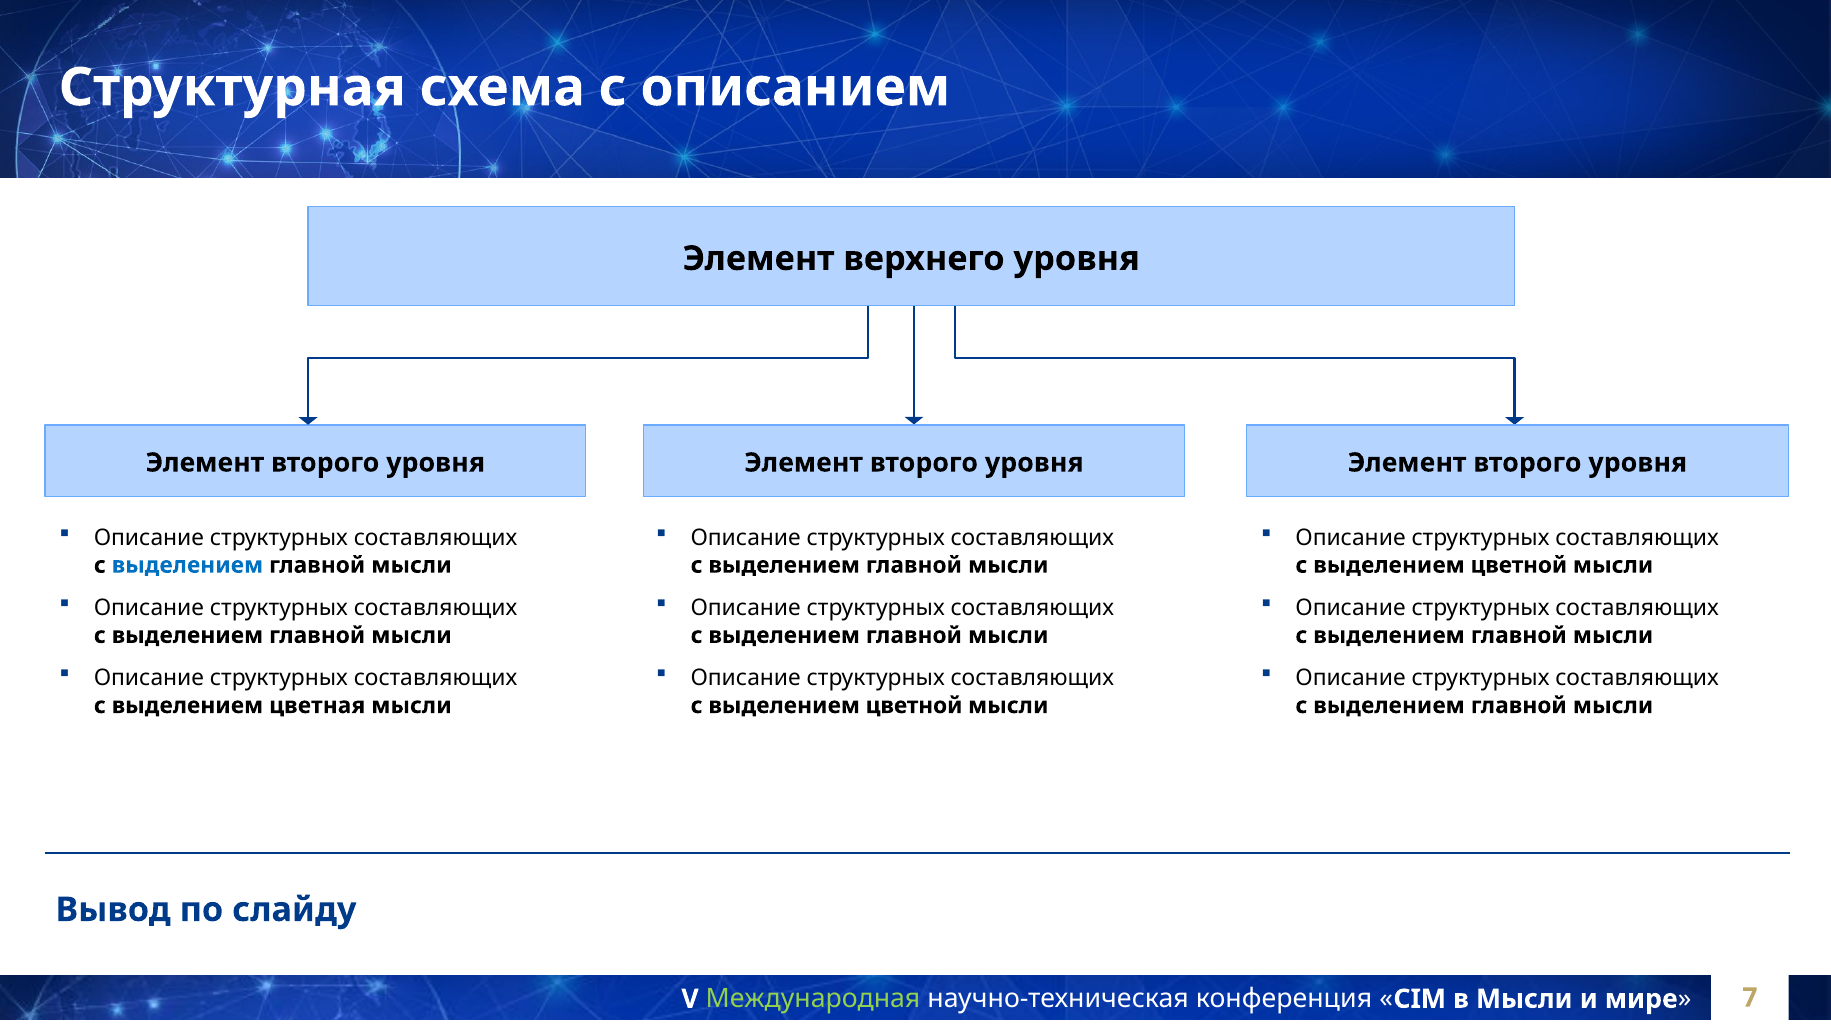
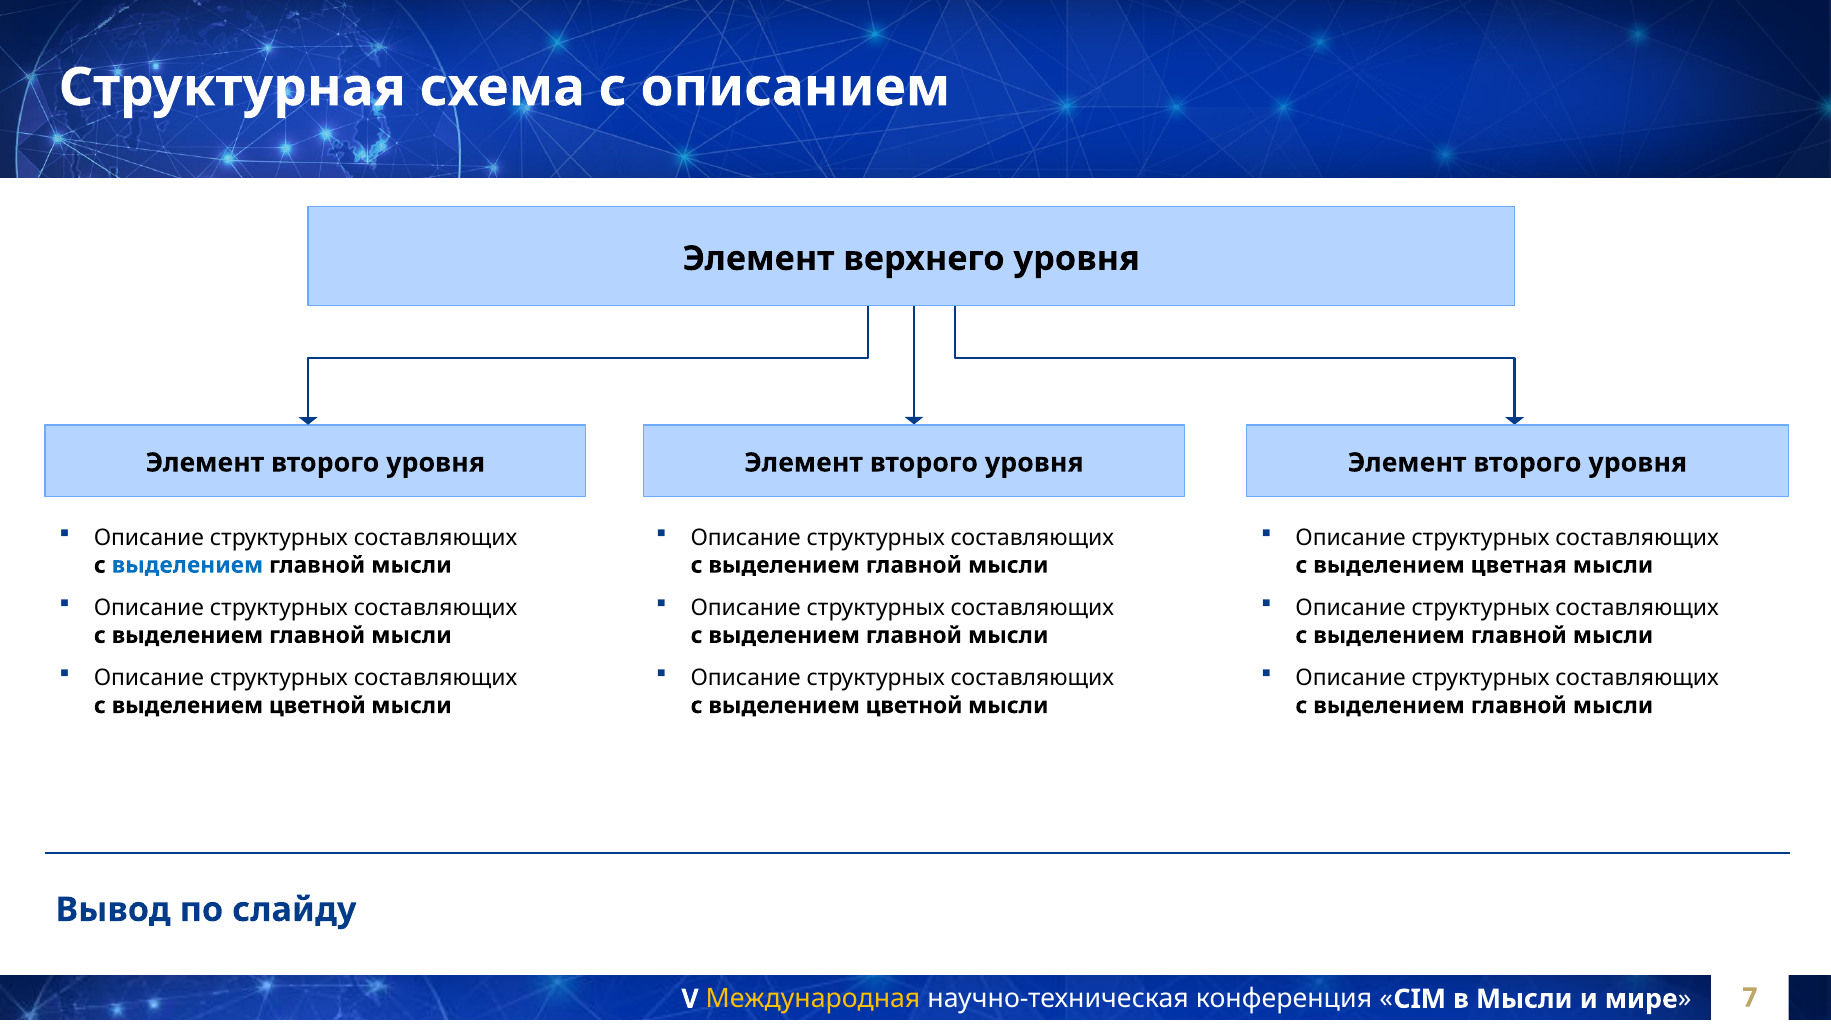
цветной: цветной -> цветная (1519, 565)
цветная: цветная -> цветной (317, 706)
Международная colour: light green -> yellow (813, 999)
